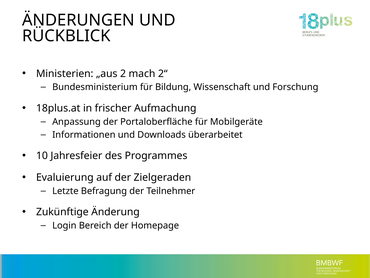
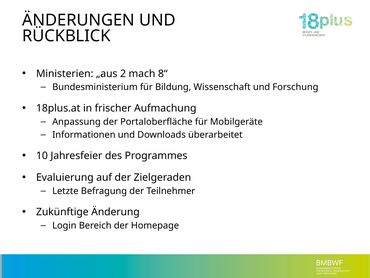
2“: 2“ -> 8“ (163, 73)
